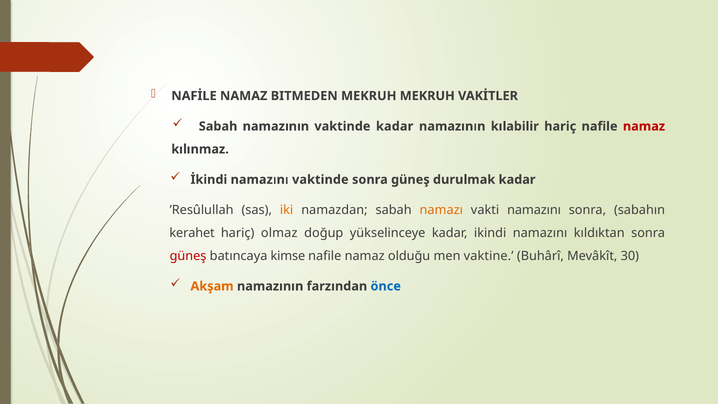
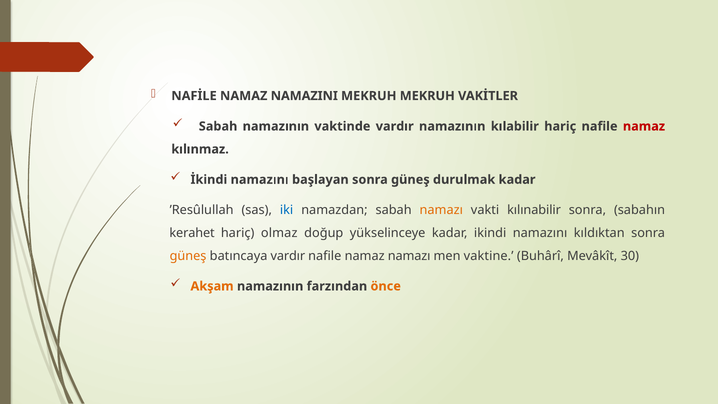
BITMEDEN: BITMEDEN -> NAMAZINI (304, 96)
vaktinde kadar: kadar -> vardır (395, 126)
namazını vaktinde: vaktinde -> başlayan (320, 180)
iki colour: orange -> blue (287, 210)
vakti namazını: namazını -> kılınabilir (534, 210)
güneş colour: red -> orange (188, 256)
batıncaya kimse: kimse -> vardır (288, 256)
namaz olduğu: olduğu -> namazı (409, 256)
önce colour: blue -> orange (386, 286)
